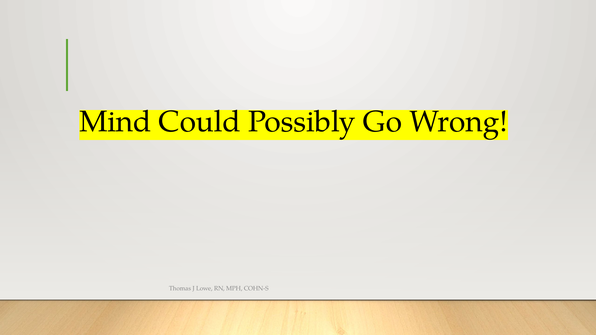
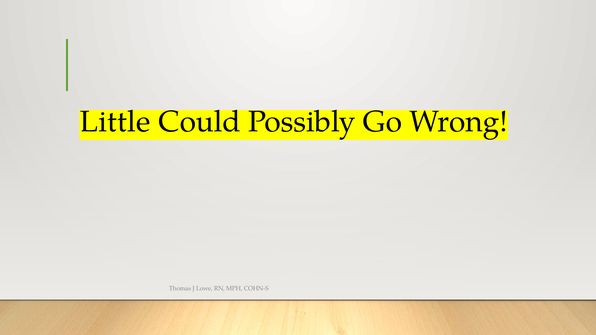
Mind: Mind -> Little (115, 122)
